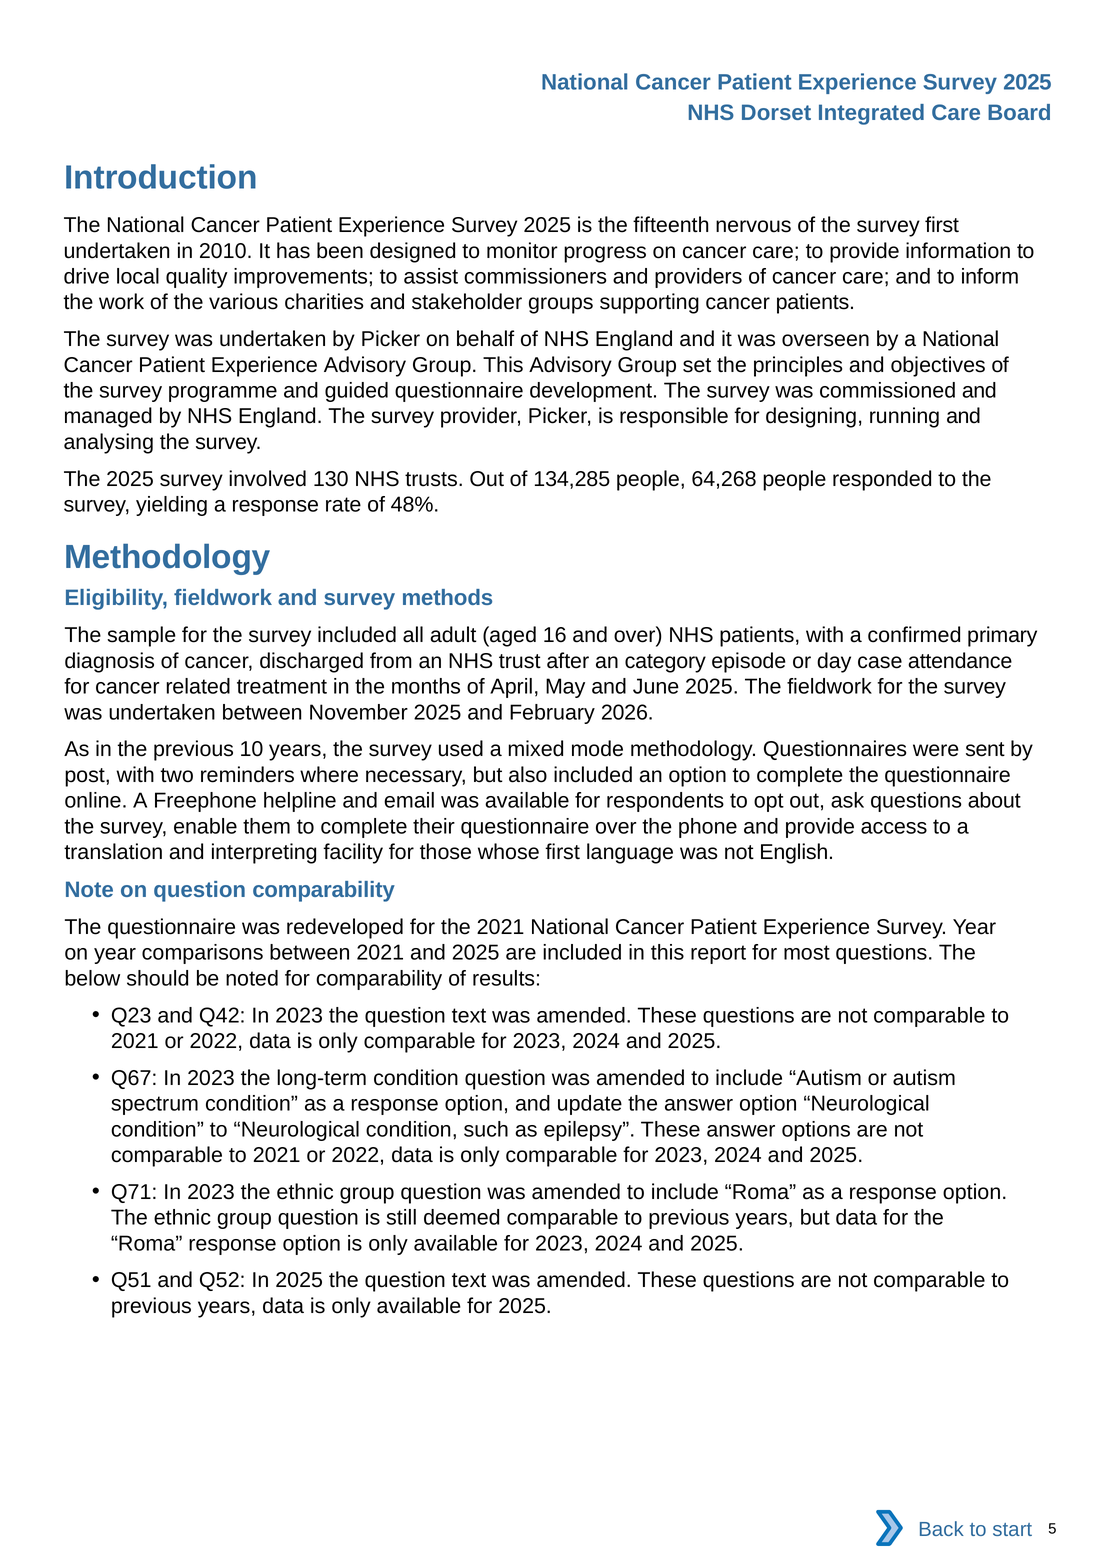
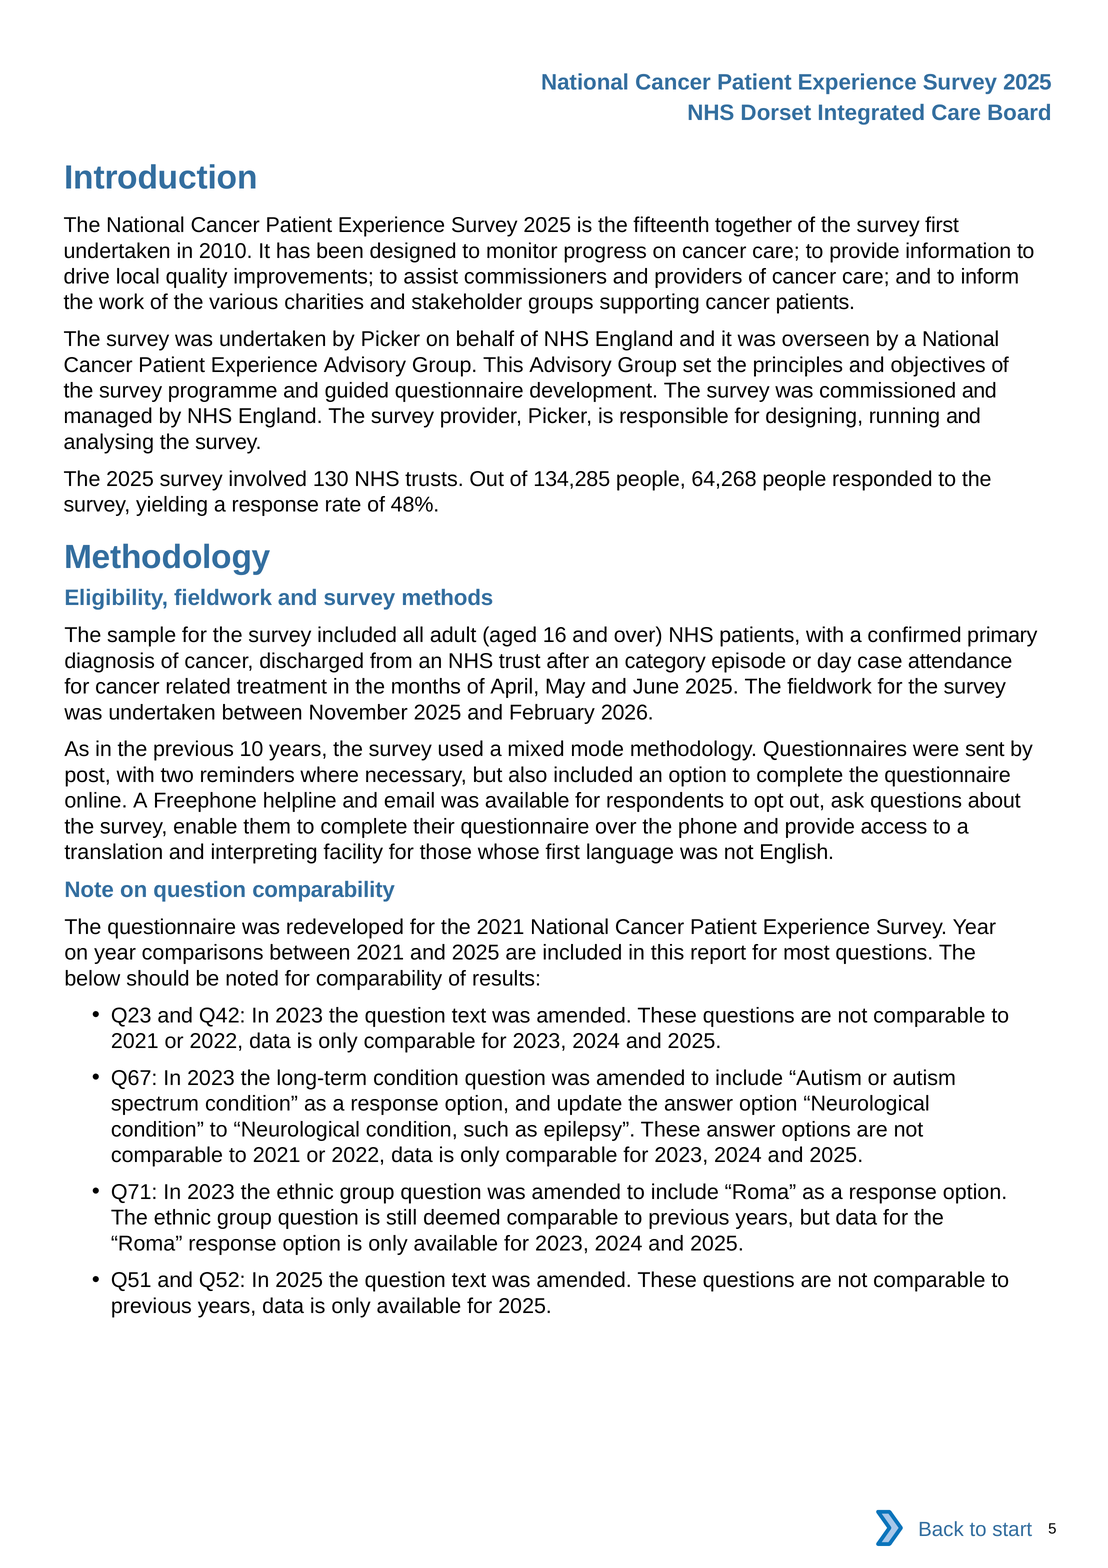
nervous: nervous -> together (754, 225)
